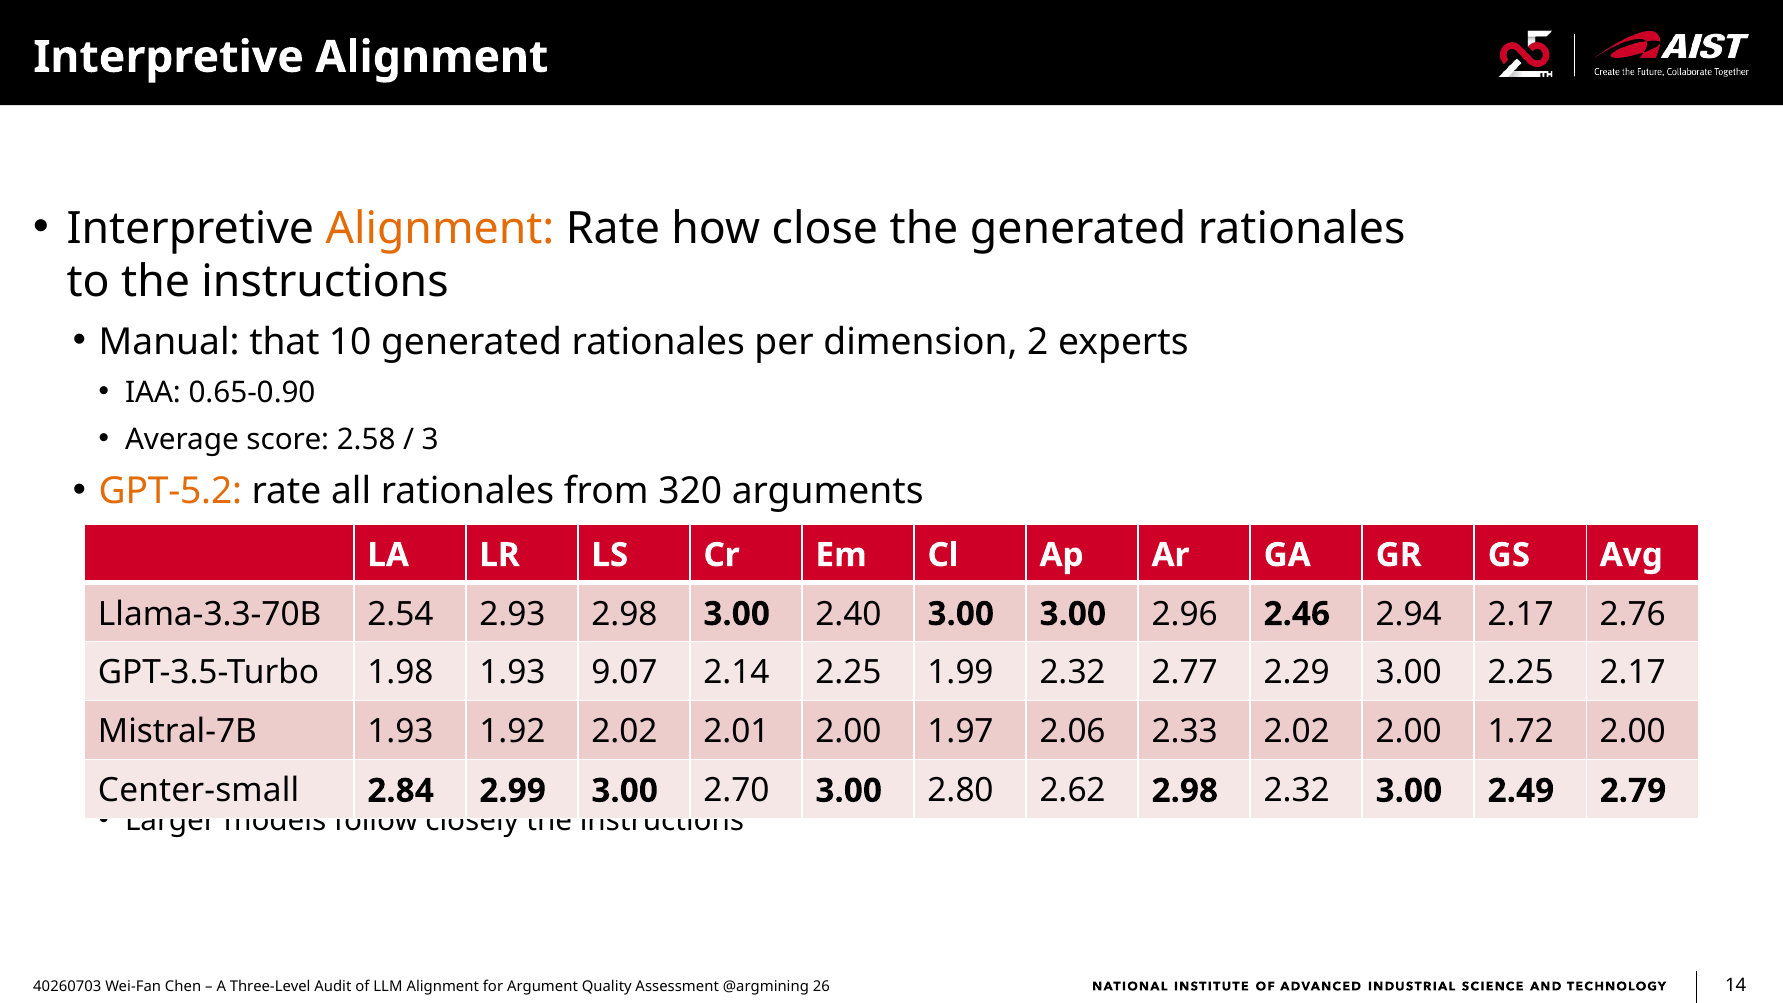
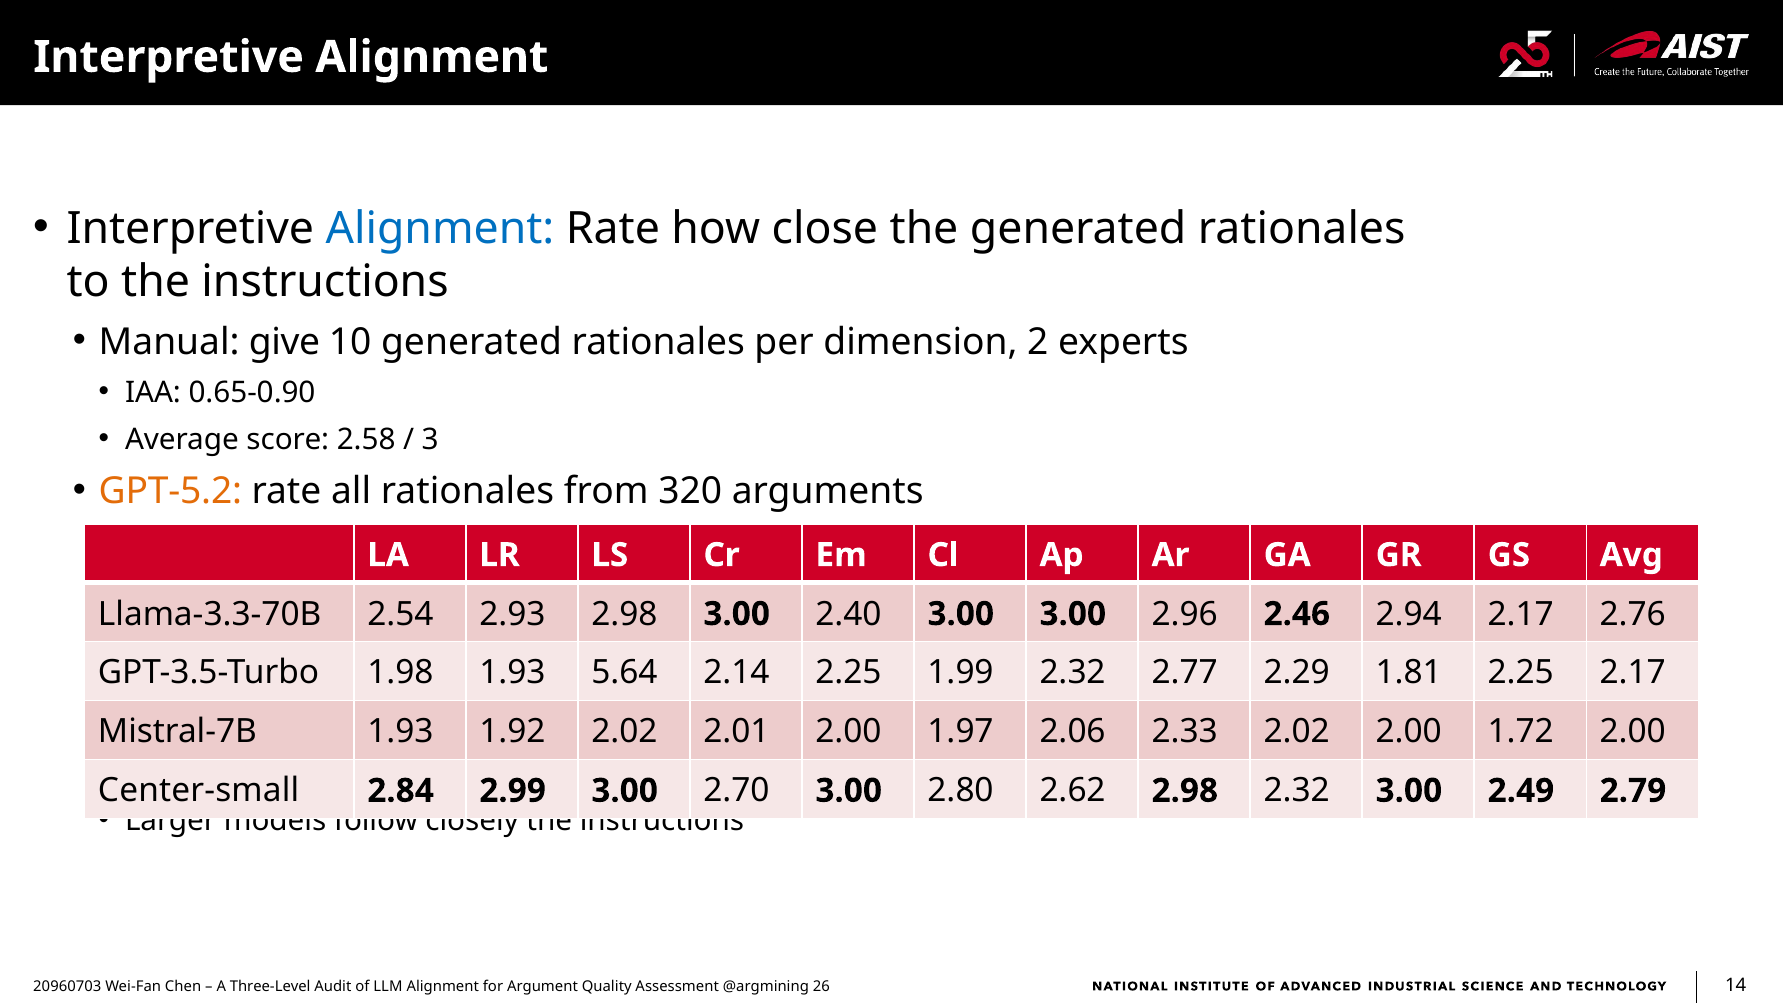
Alignment colour: orange -> blue (440, 229)
that: that -> give (285, 342)
9.07: 9.07 -> 5.64 (624, 673)
2.29 3.00: 3.00 -> 1.81 (1409, 673)
40260703: 40260703 -> 20960703 (67, 987)
